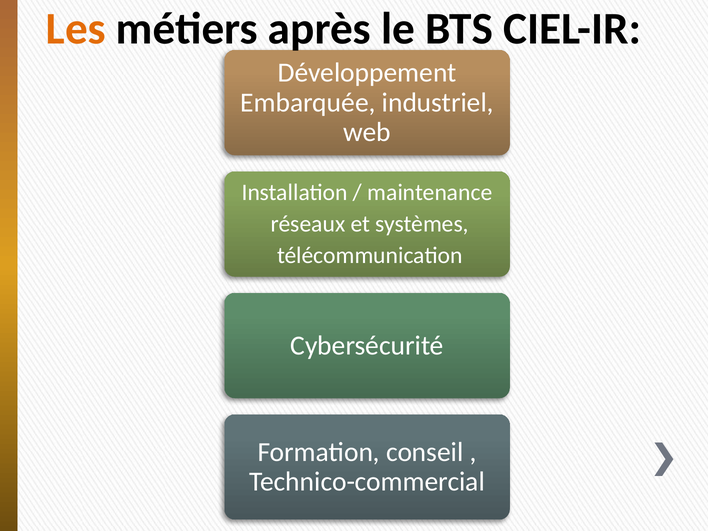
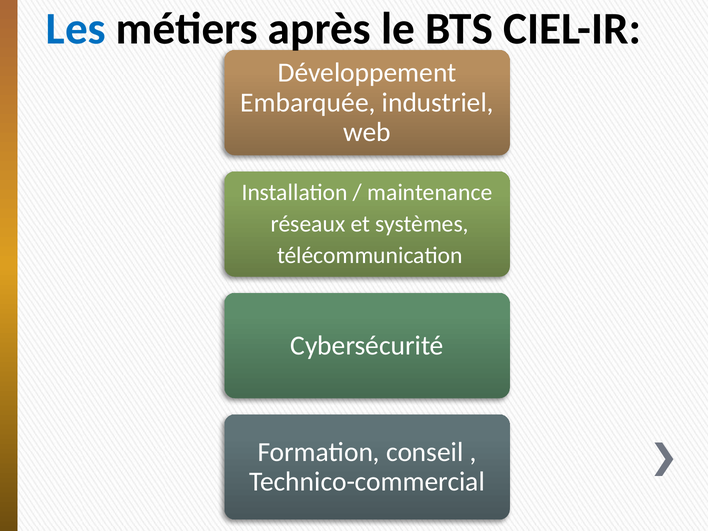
Les colour: orange -> blue (76, 29)
